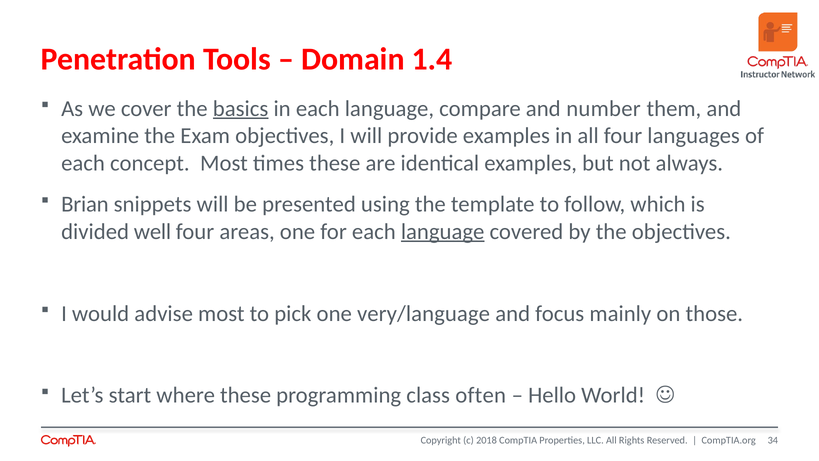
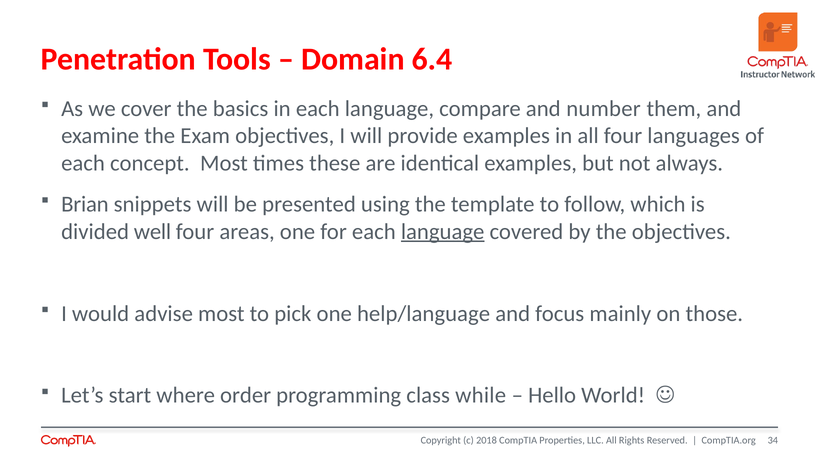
1.4: 1.4 -> 6.4 (432, 59)
basics underline: present -> none (241, 109)
very/language: very/language -> help/language (424, 313)
where these: these -> order (246, 395)
often: often -> while (481, 395)
